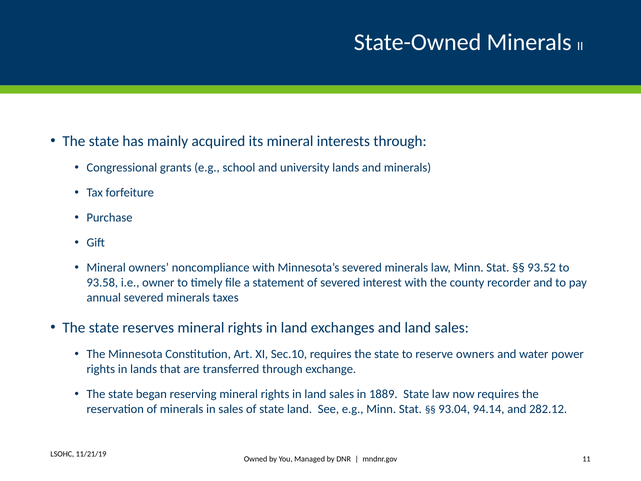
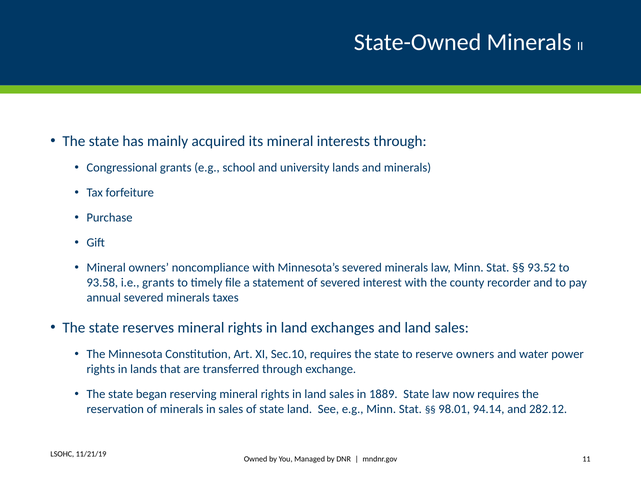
i.e owner: owner -> grants (158, 283)
93.04: 93.04 -> 98.01 (454, 409)
